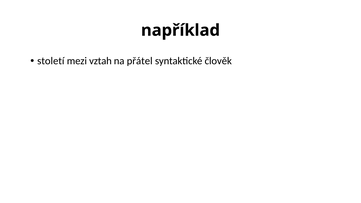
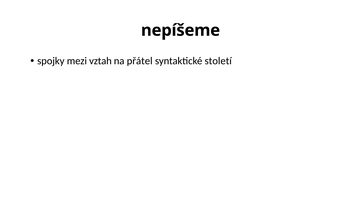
například: například -> nepíšeme (181, 30)
století: století -> spojky (51, 61)
člověk: člověk -> století (218, 61)
